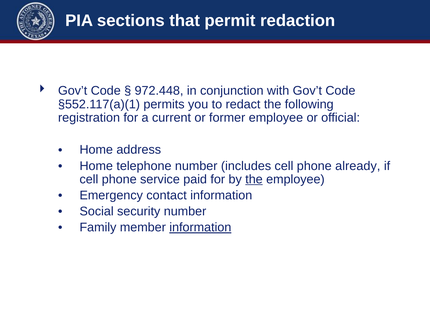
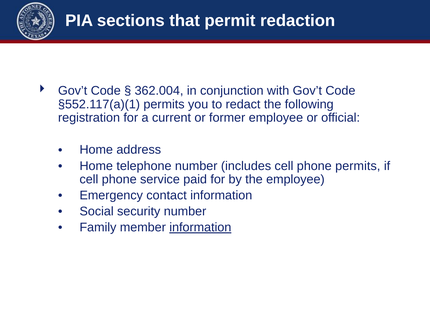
972.448: 972.448 -> 362.004 (159, 91)
phone already: already -> permits (358, 166)
the underline: present -> none (254, 180)
